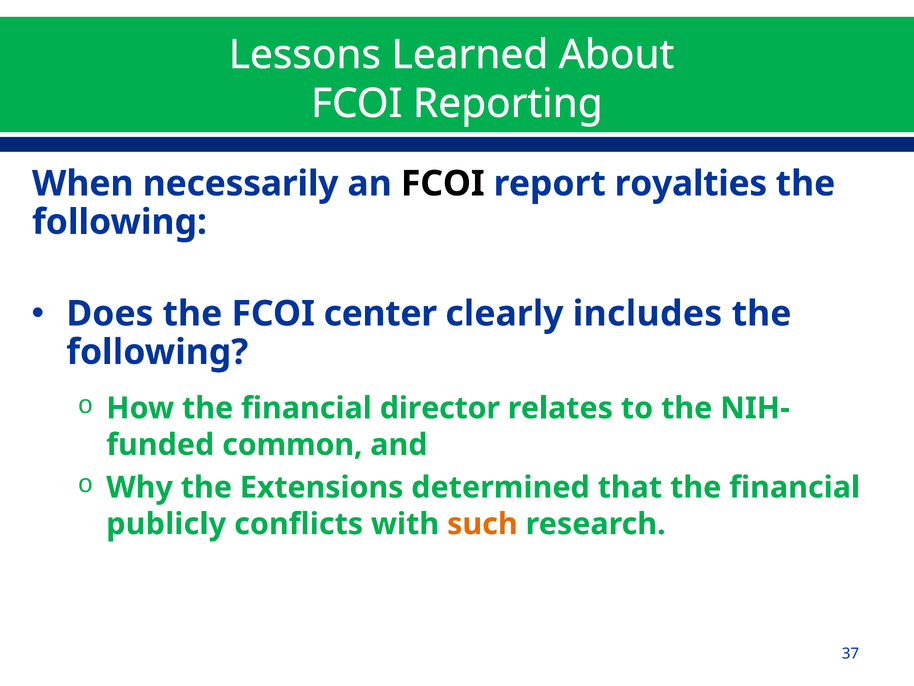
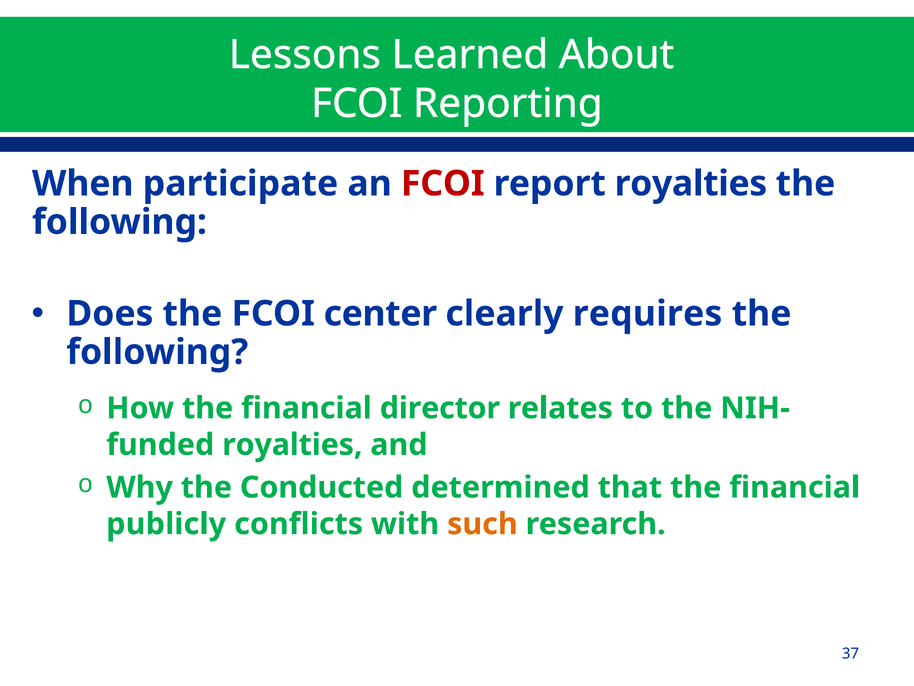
necessarily: necessarily -> participate (240, 184)
FCOI colour: black -> red (443, 184)
includes: includes -> requires (647, 313)
common: common -> royalties (292, 444)
Extensions: Extensions -> Conducted (322, 487)
